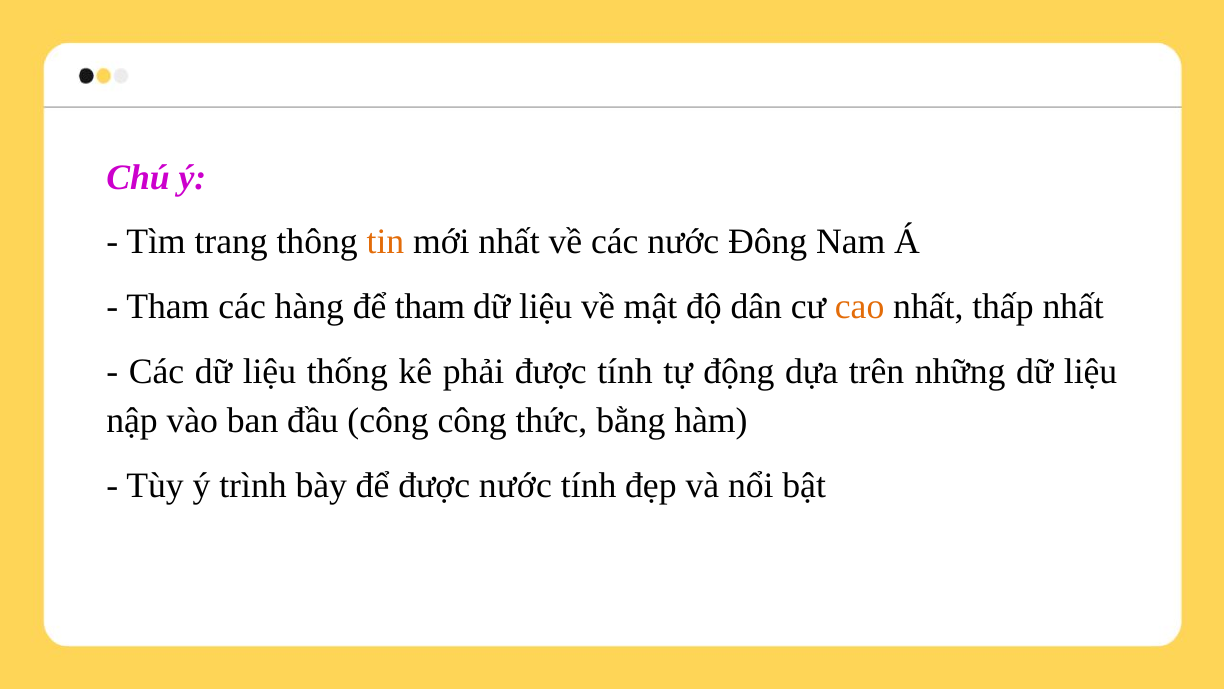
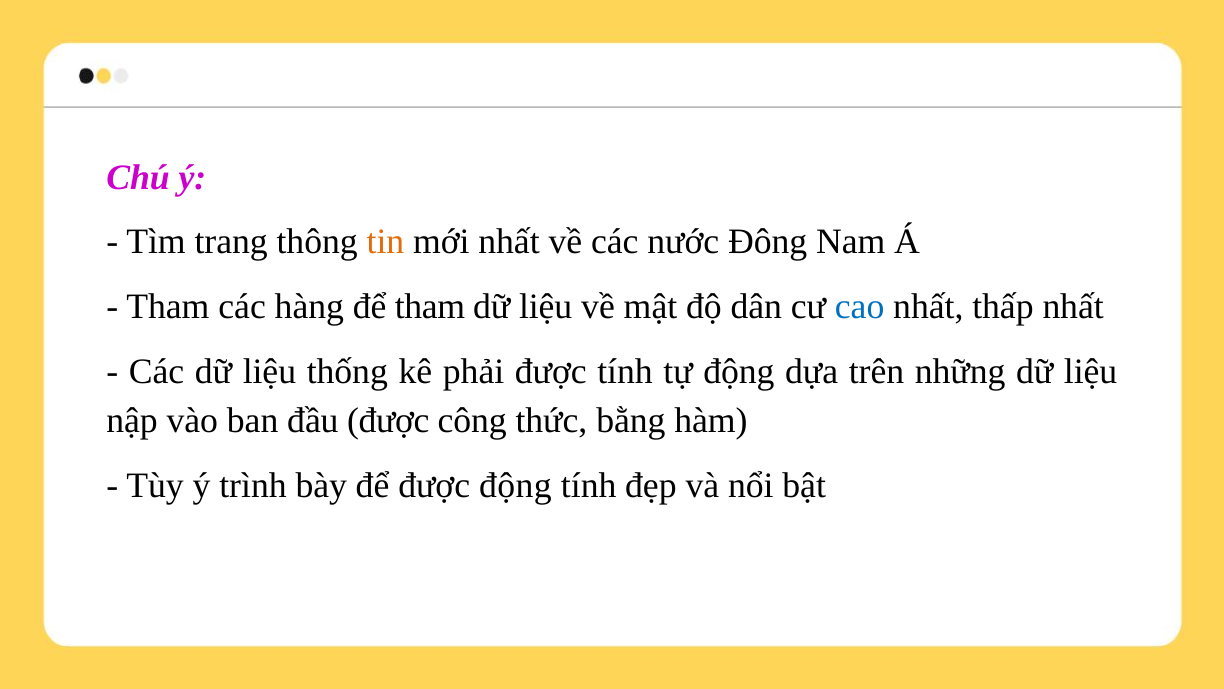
cao colour: orange -> blue (860, 306)
đầu công: công -> được (388, 420)
được nước: nước -> động (515, 485)
